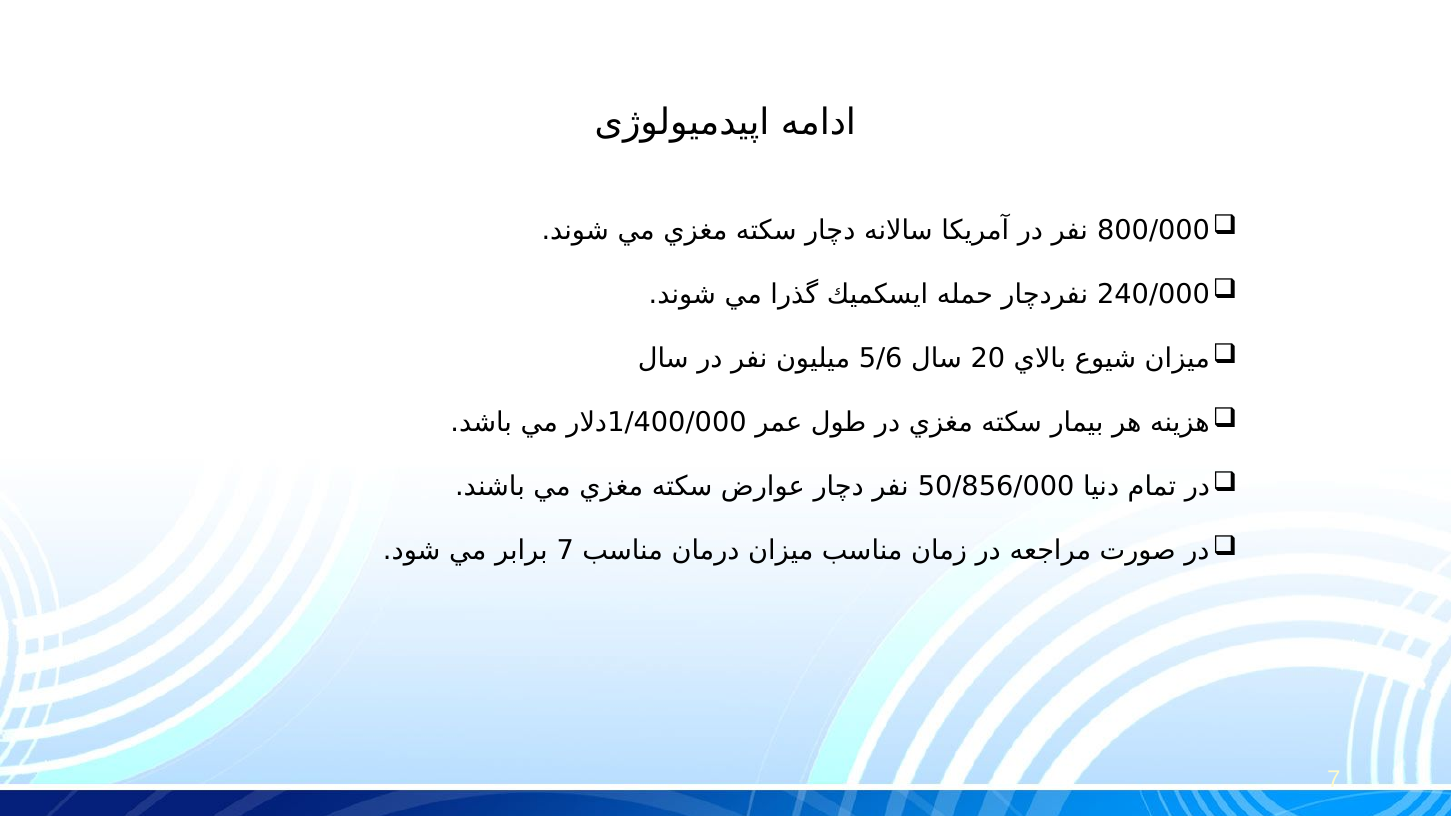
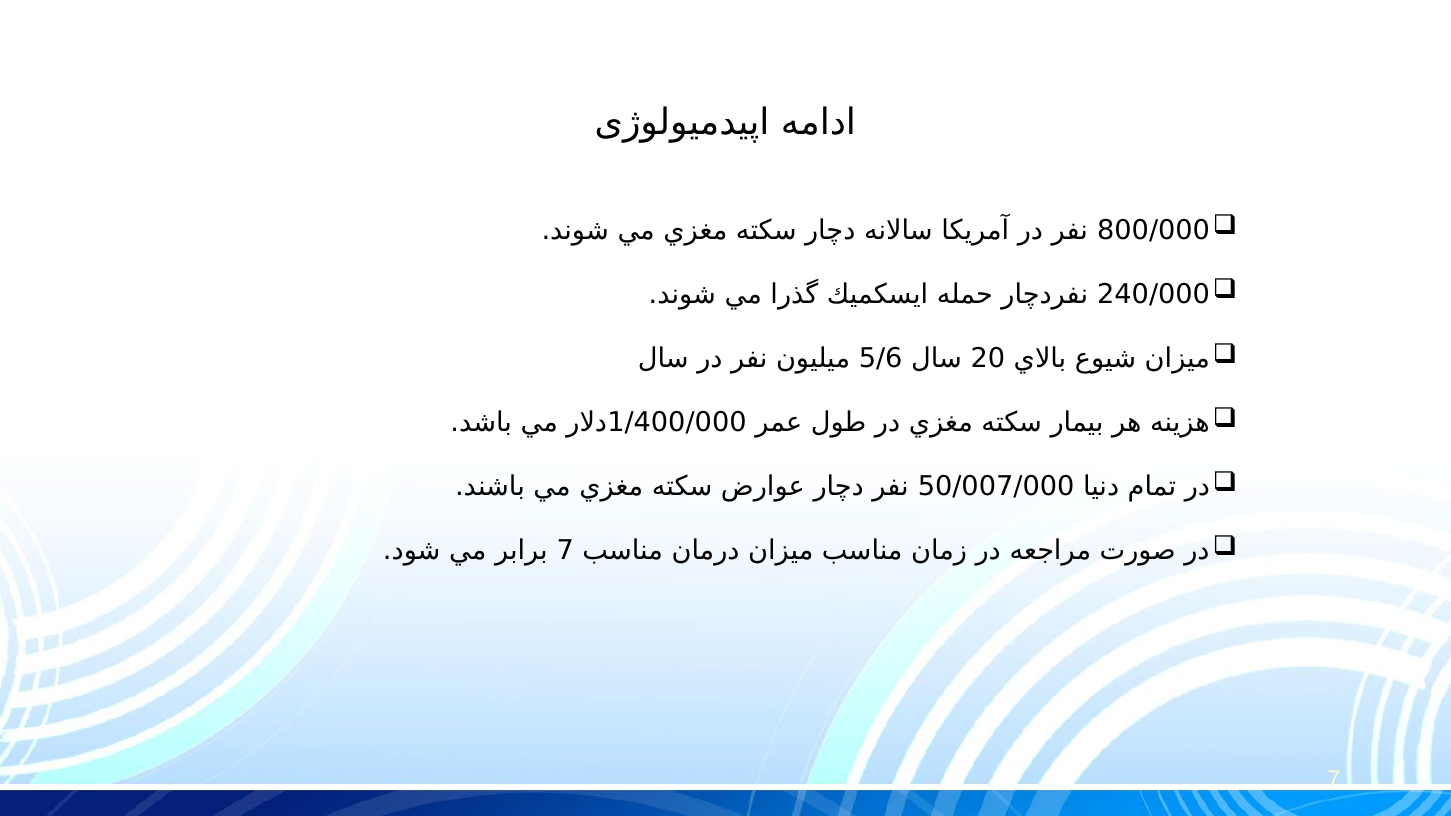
50/856/000: 50/856/000 -> 50/007/000 (996, 487)
